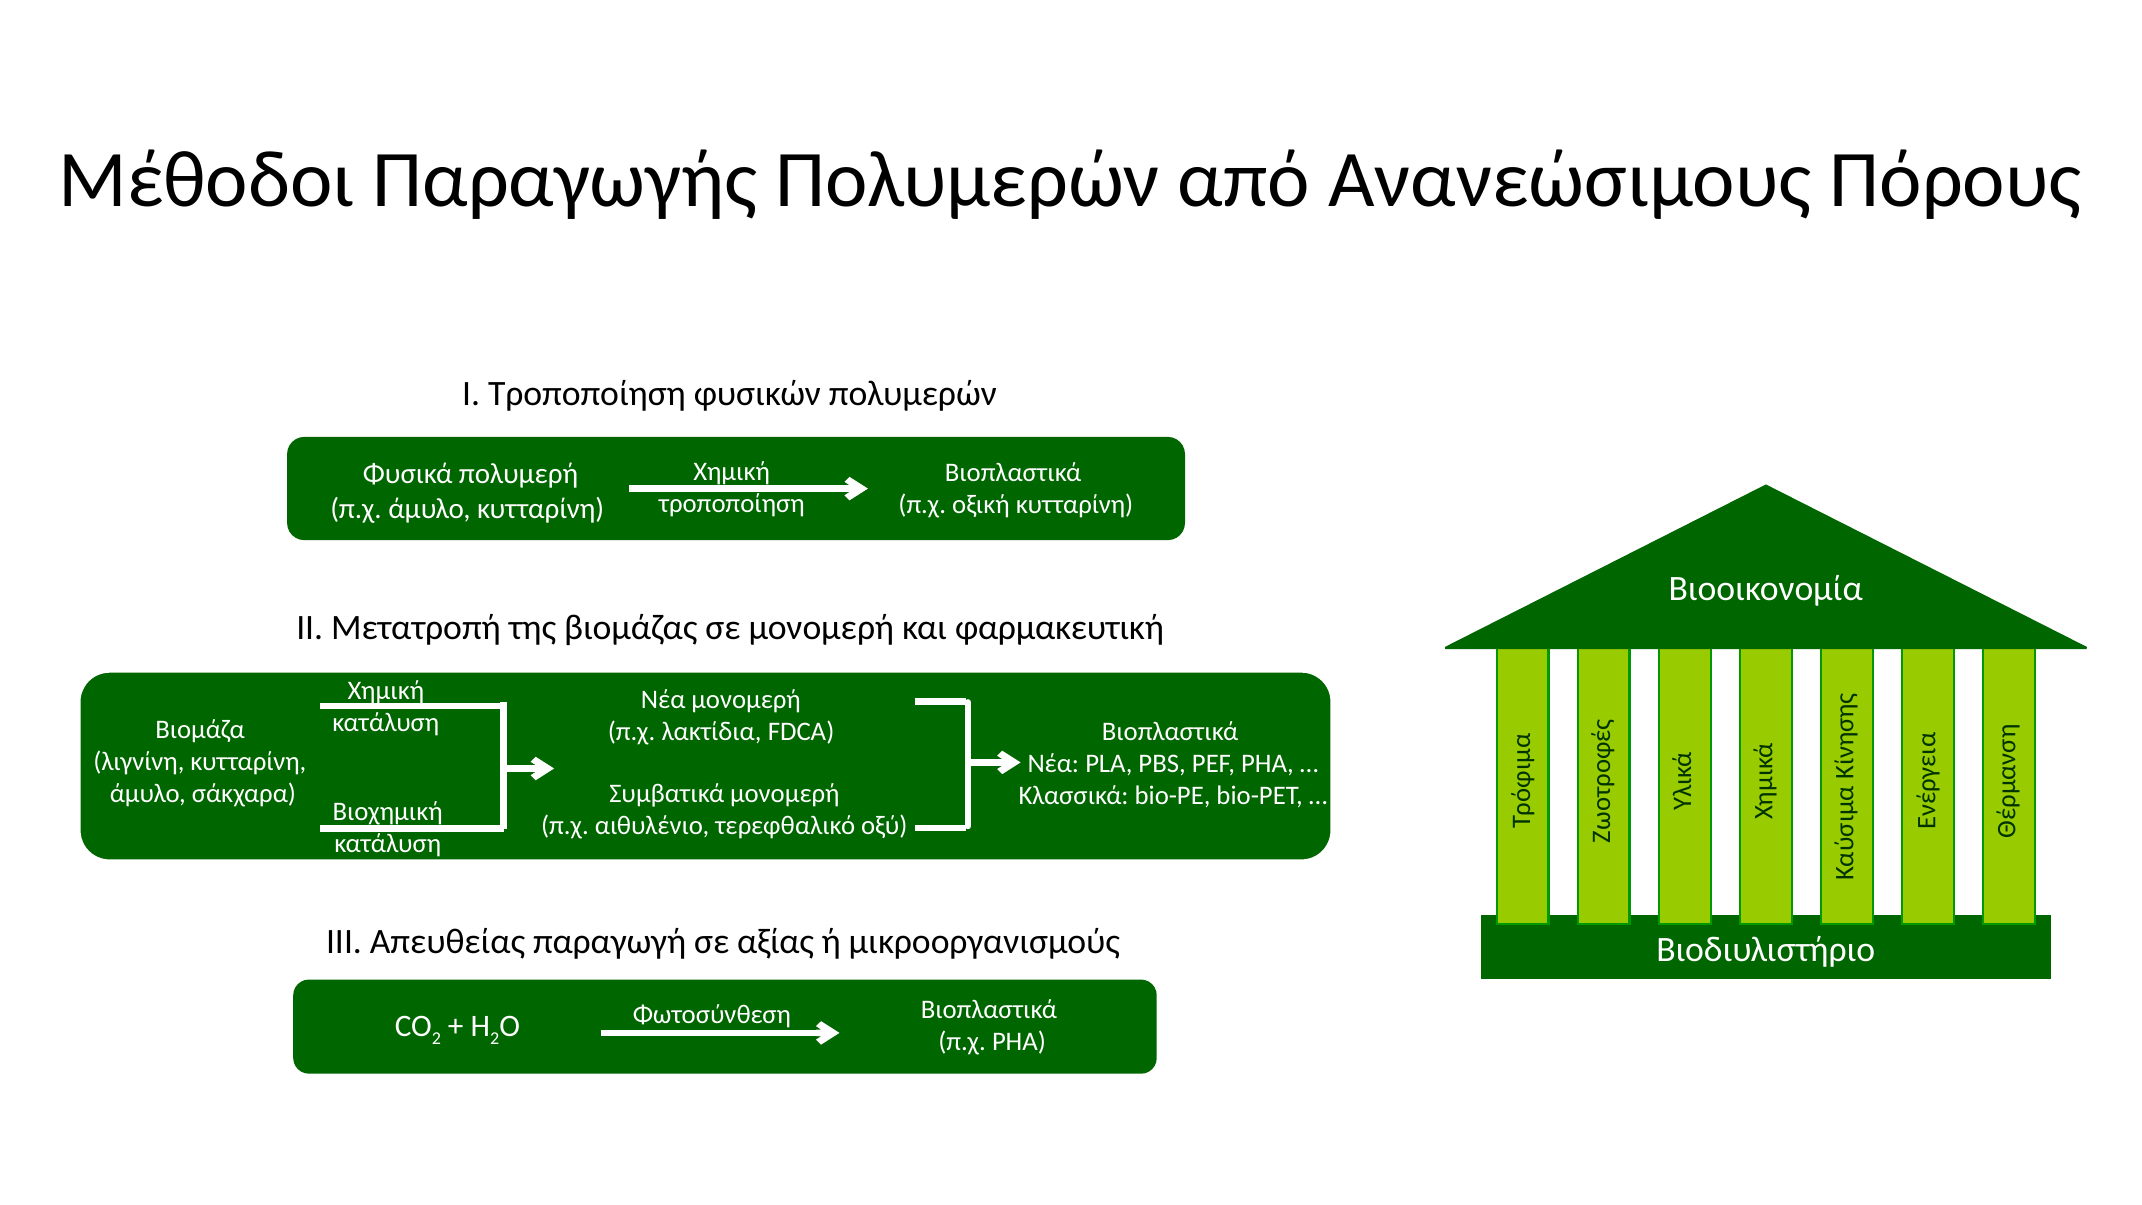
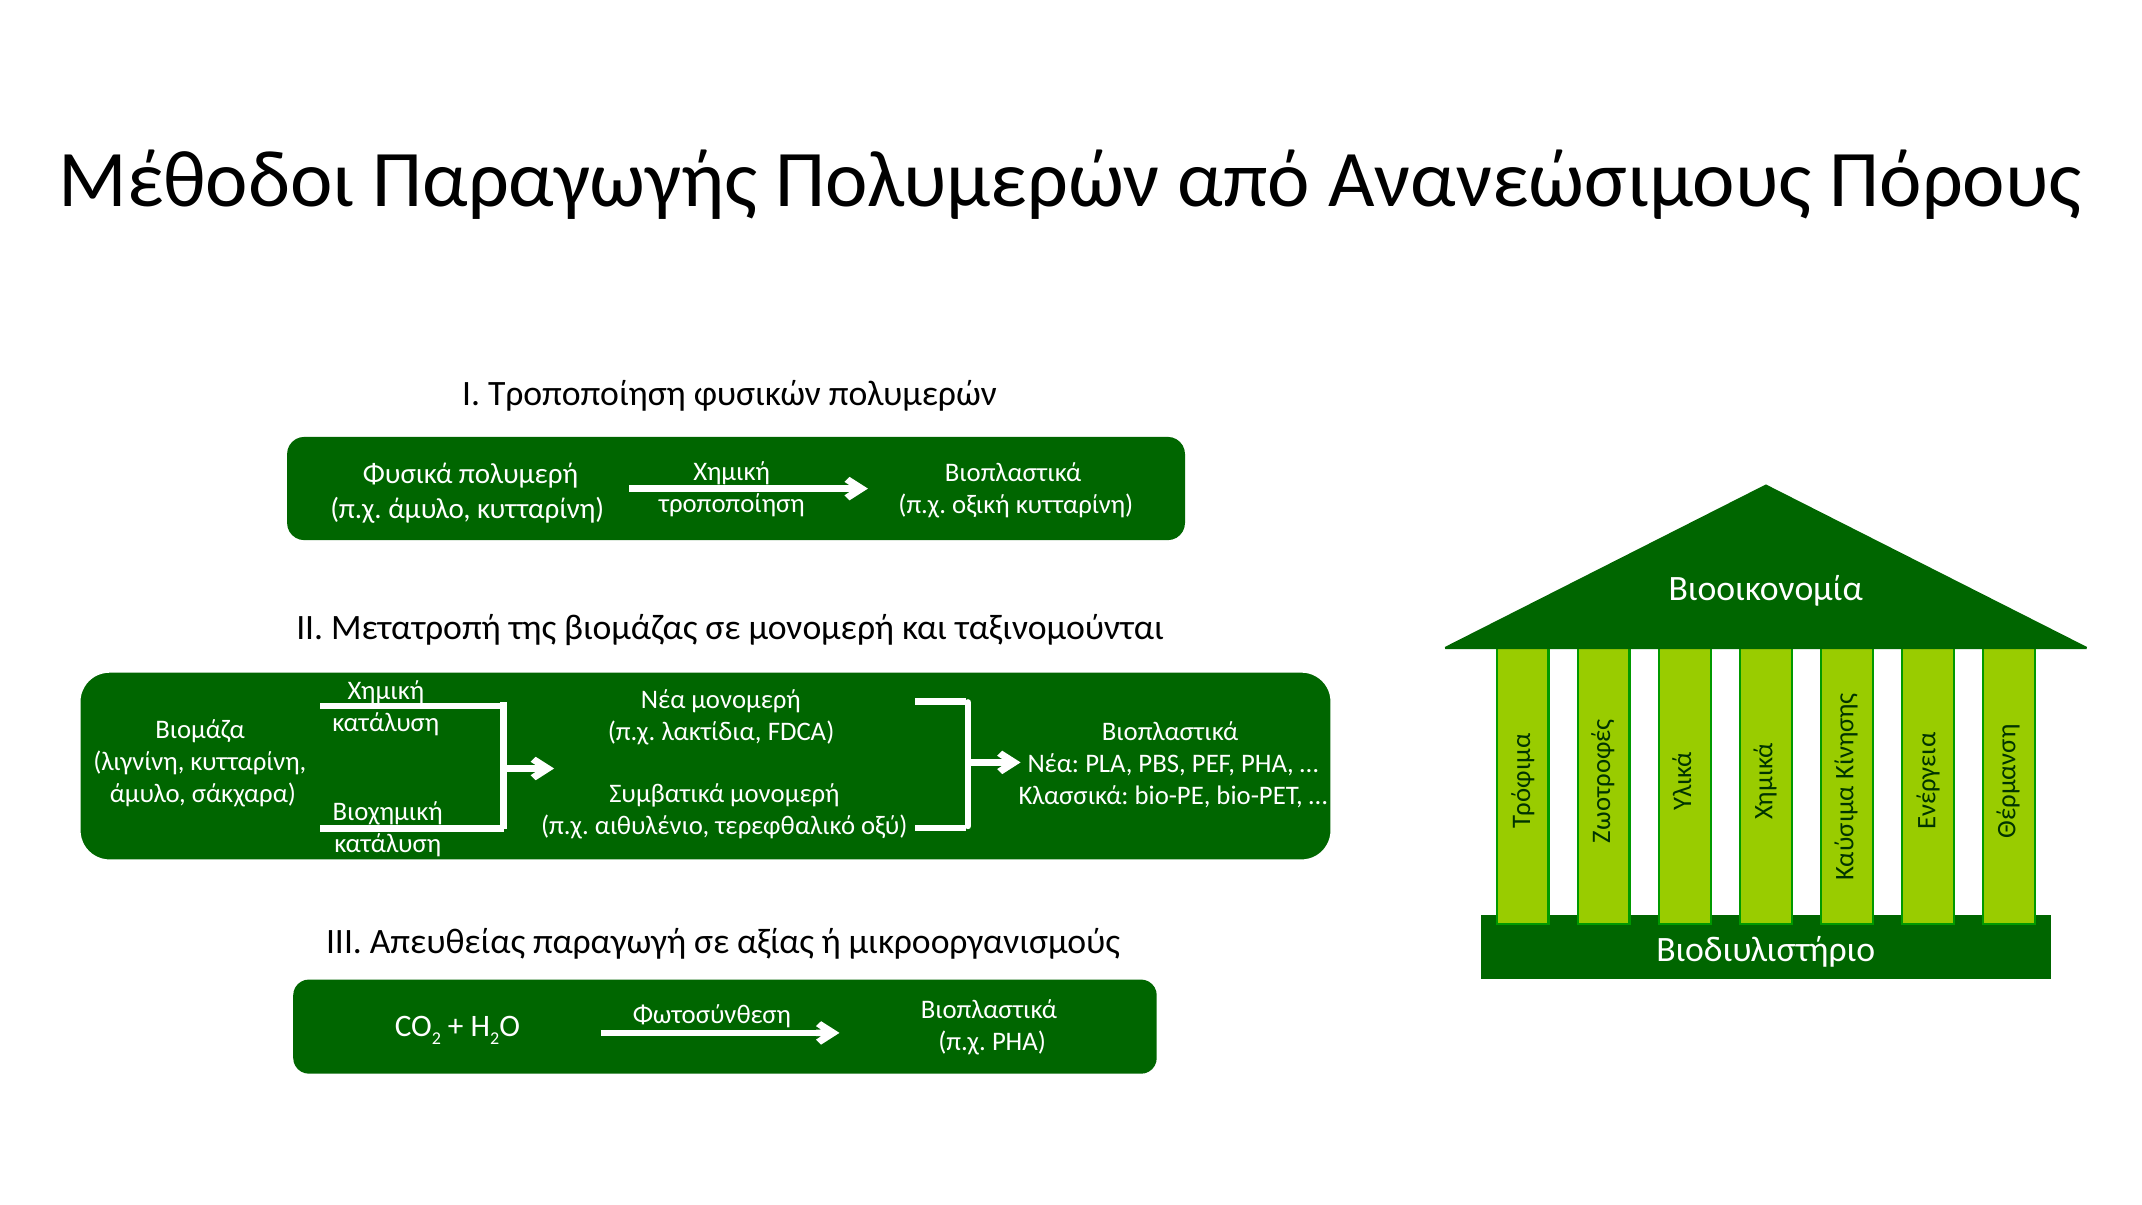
φαρμακευτική: φαρμακευτική -> ταξινομούνται (1059, 627)
